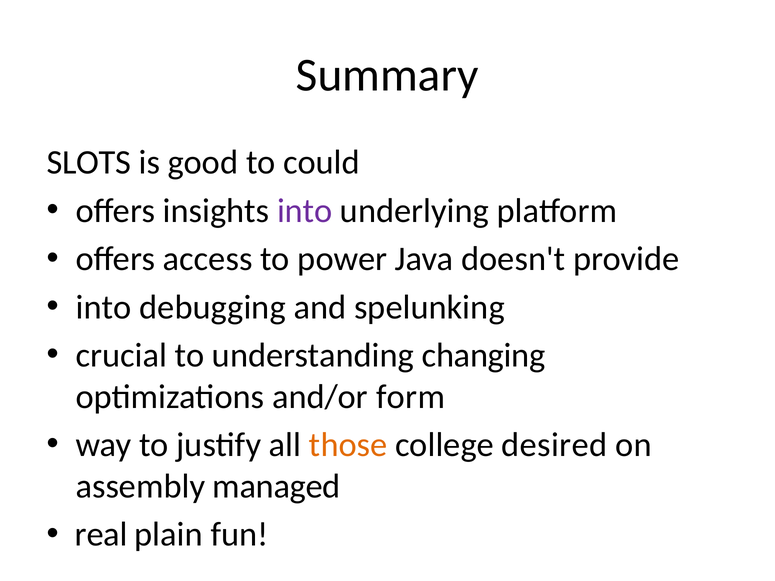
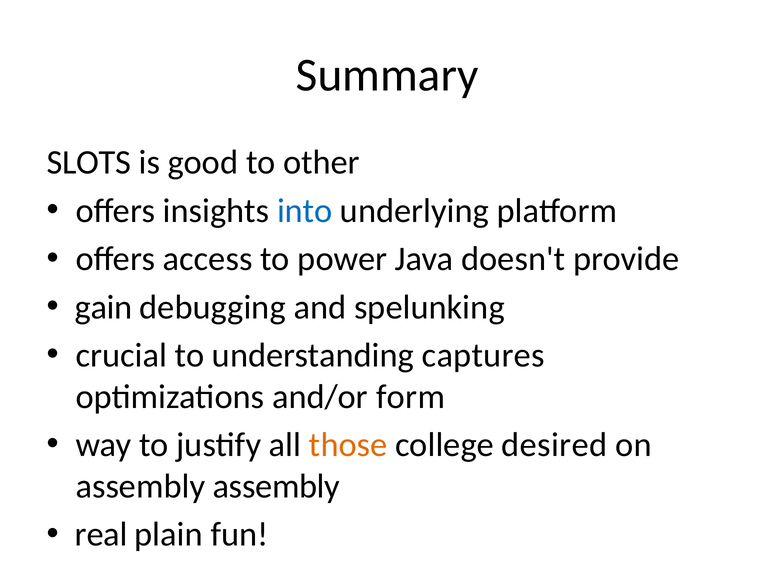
could: could -> other (322, 163)
into colour: purple -> blue (305, 211)
into: into -> gain (104, 307)
changing: changing -> captures (483, 356)
assembly managed: managed -> assembly (276, 486)
